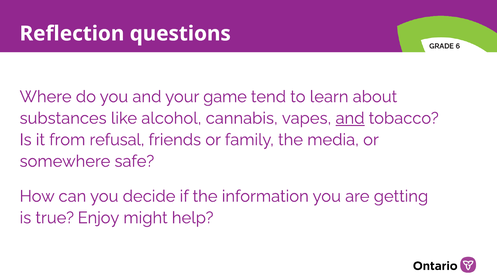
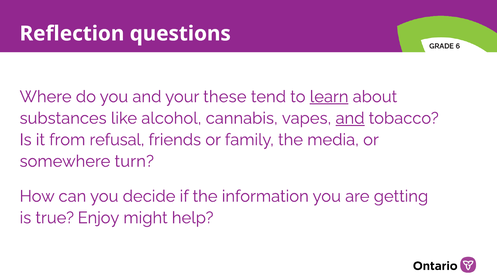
game: game -> these (225, 97)
learn underline: none -> present (329, 97)
safe: safe -> turn (134, 161)
